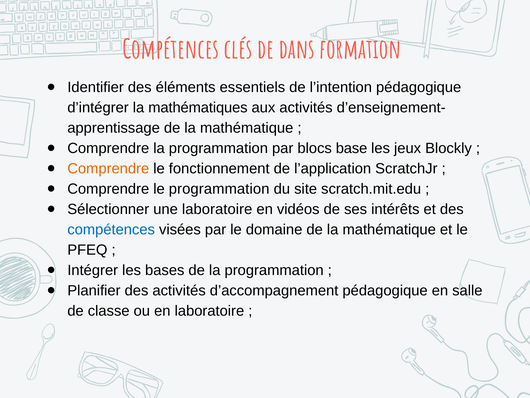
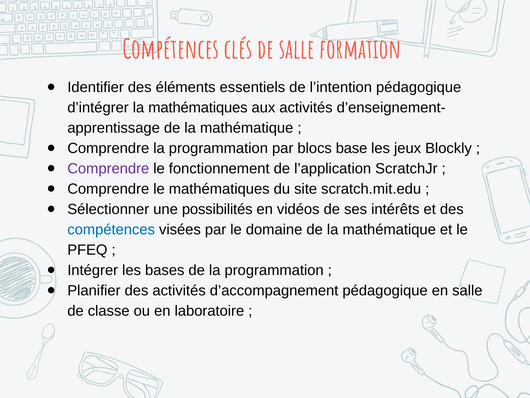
de dans: dans -> salle (297, 50)
Comprendre colour: orange -> purple (108, 168)
le programmation: programmation -> mathématiques (219, 189)
une laboratoire: laboratoire -> possibilités (217, 209)
